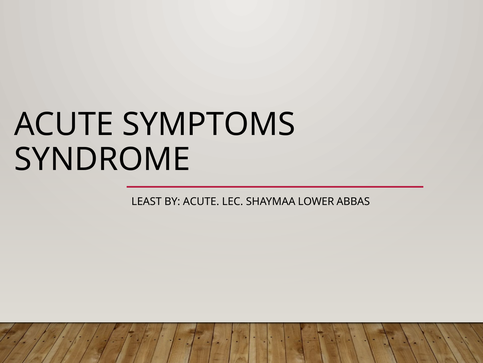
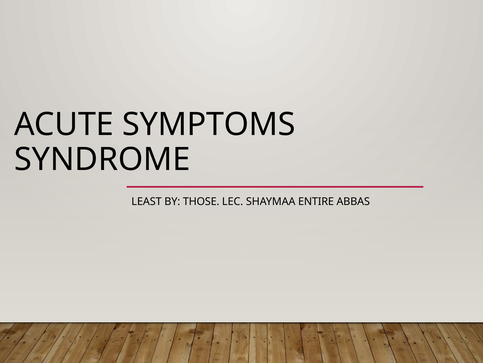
BY ACUTE: ACUTE -> THOSE (201, 201)
LOWER: LOWER -> ENTIRE (316, 201)
